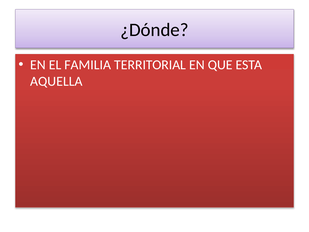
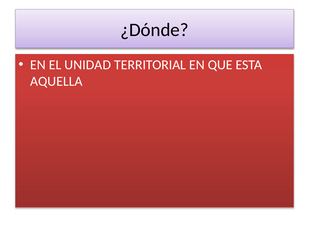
FAMILIA: FAMILIA -> UNIDAD (88, 65)
